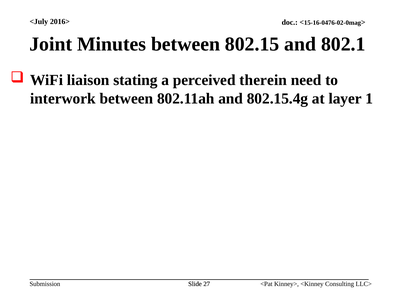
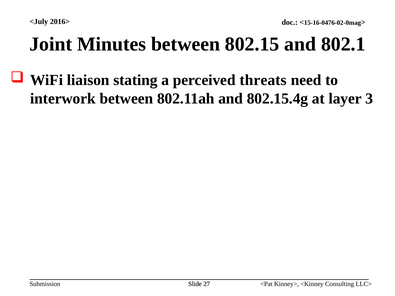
therein: therein -> threats (263, 80)
1: 1 -> 3 (369, 99)
